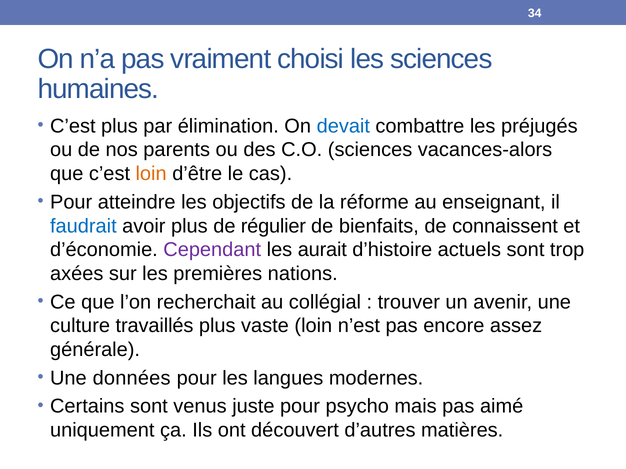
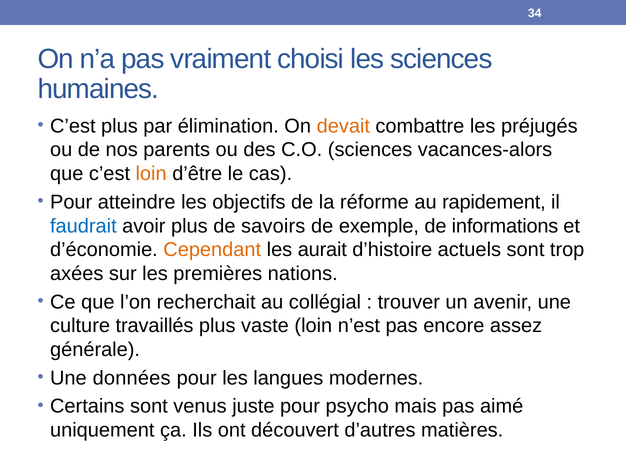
devait colour: blue -> orange (343, 126)
enseignant: enseignant -> rapidement (494, 202)
régulier: régulier -> savoirs (273, 226)
bienfaits: bienfaits -> exemple (379, 226)
connaissent: connaissent -> informations (505, 226)
Cependant colour: purple -> orange (212, 250)
